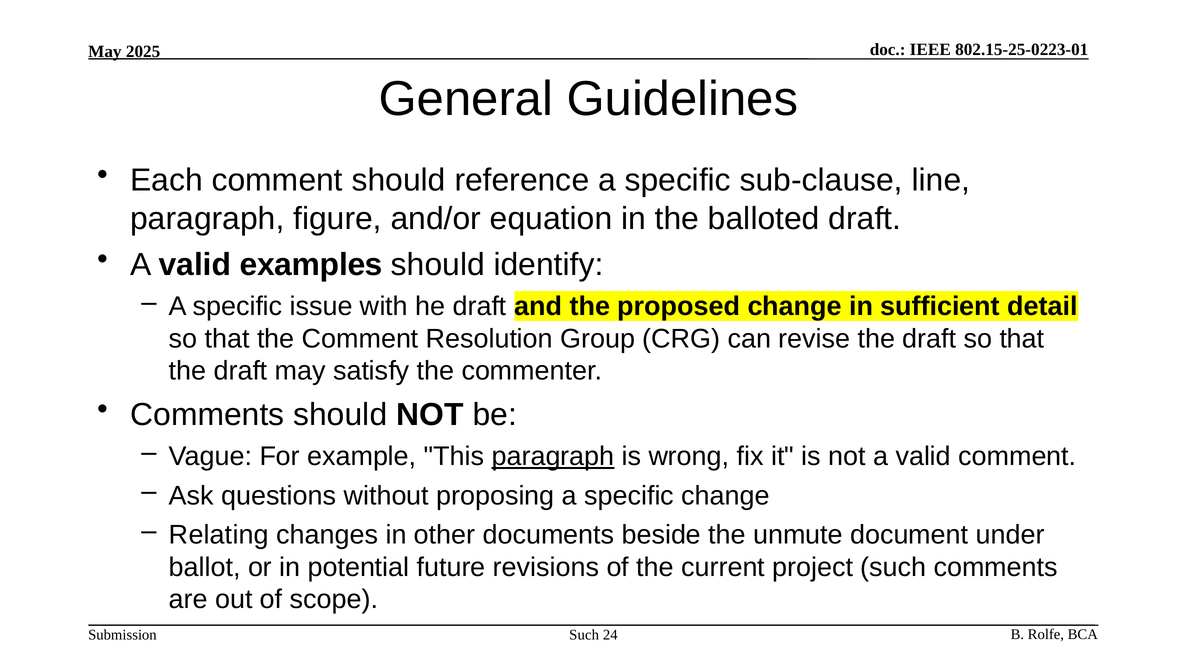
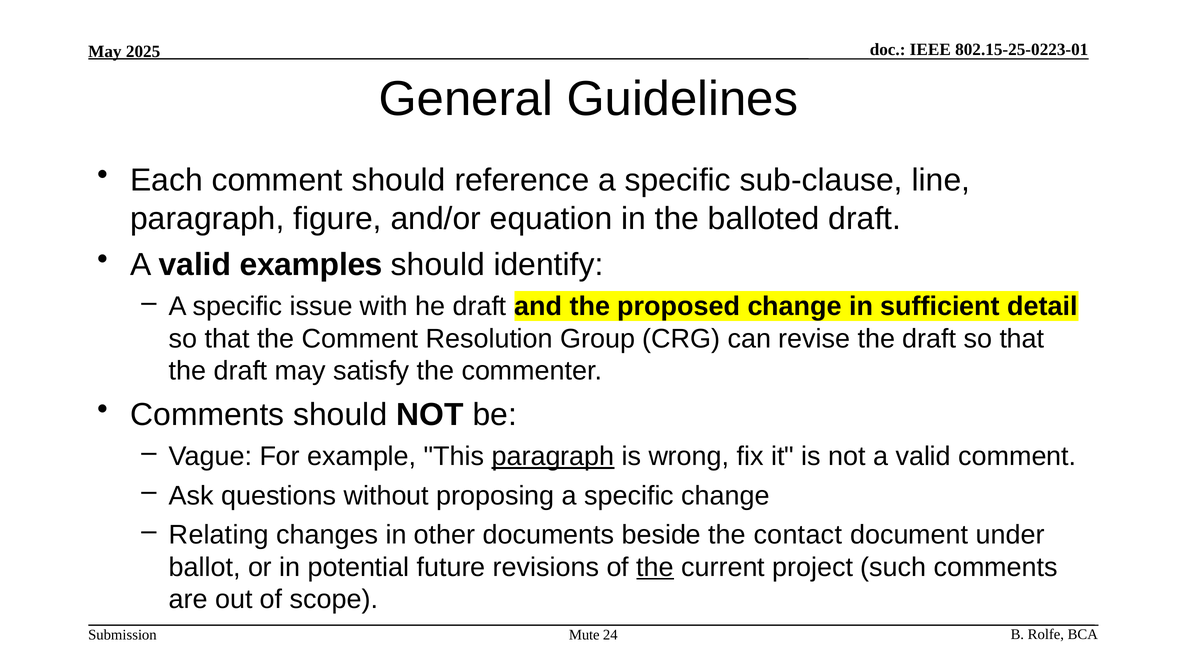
unmute: unmute -> contact (798, 535)
the underline: none -> present (655, 567)
Such: Such -> Mute (584, 635)
